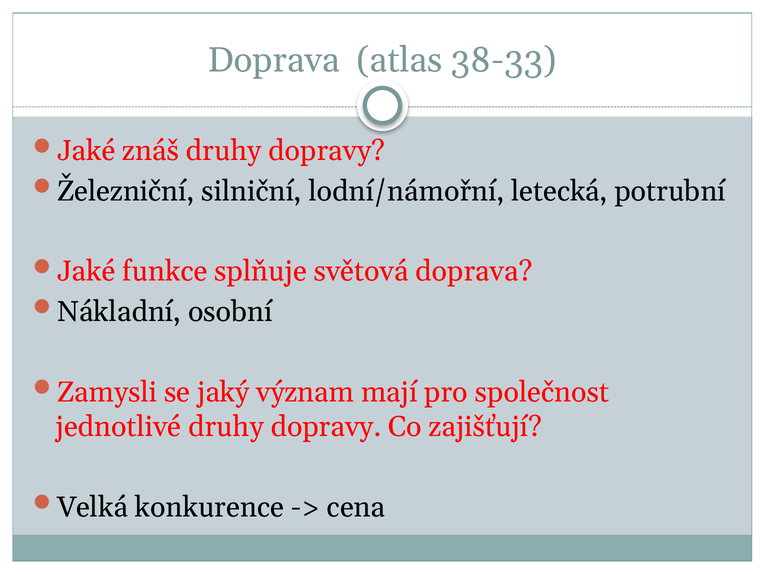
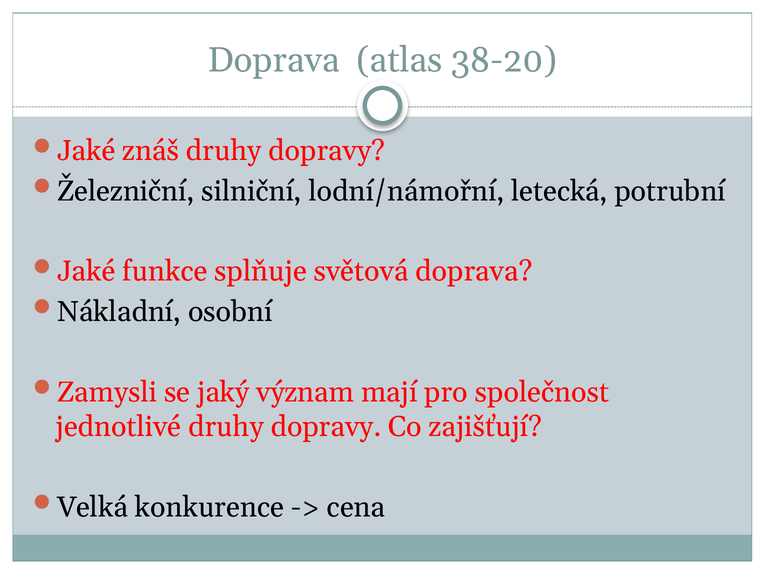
38-33: 38-33 -> 38-20 (504, 60)
